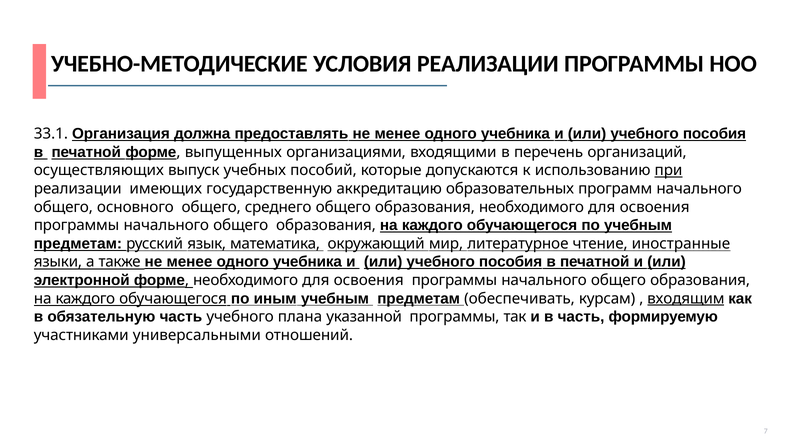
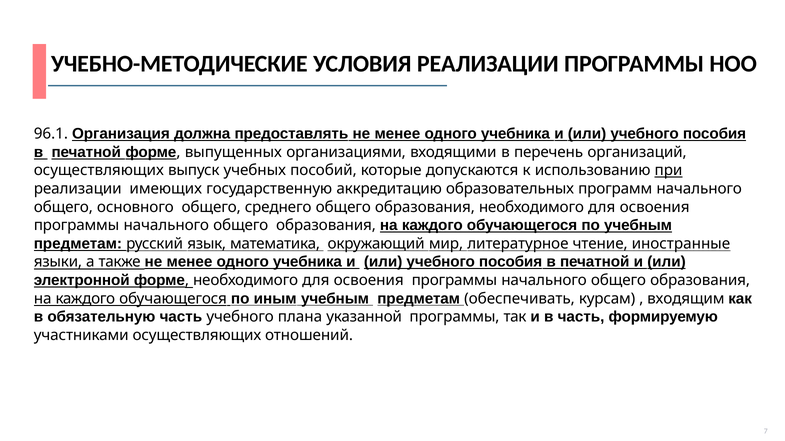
33.1: 33.1 -> 96.1 (51, 134)
входящим underline: present -> none (686, 299)
участниками универсальными: универсальными -> осуществляющих (197, 336)
